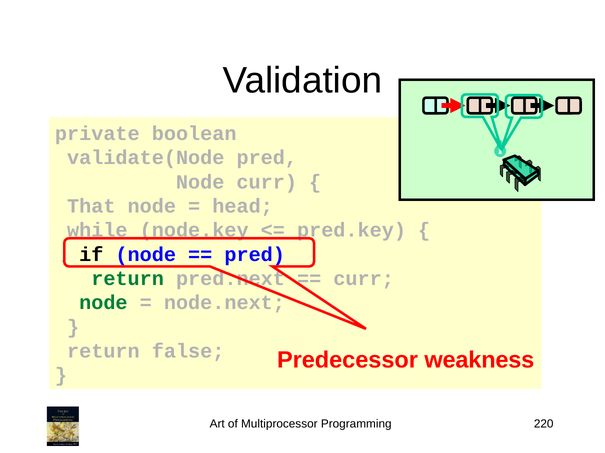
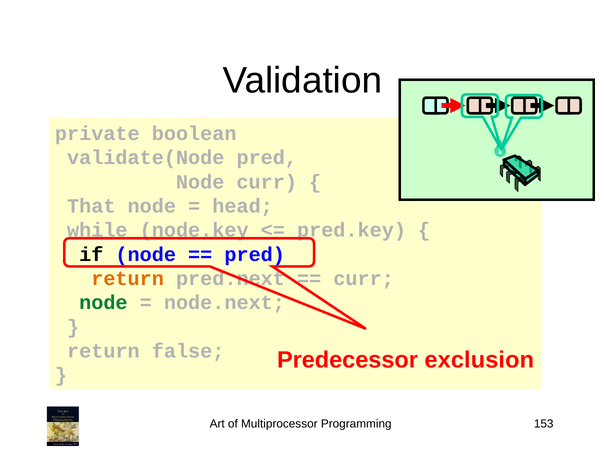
return colour: green -> orange (128, 279)
weakness: weakness -> exclusion (479, 361)
220: 220 -> 153 (544, 424)
